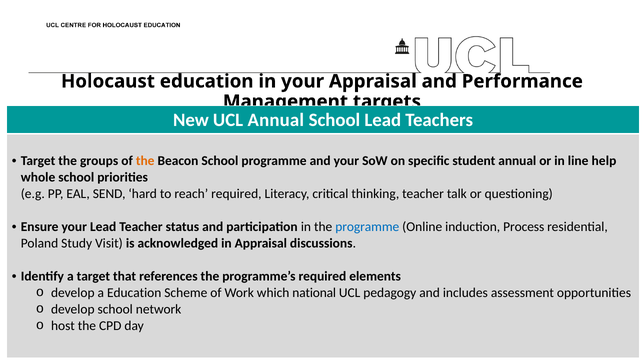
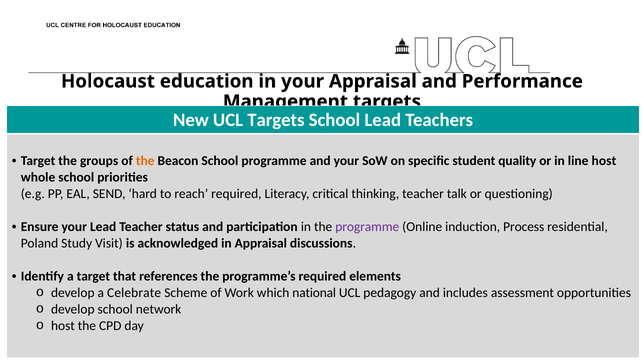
UCL Annual: Annual -> Targets (276, 120)
student annual: annual -> quality (517, 161)
line help: help -> host (604, 161)
programme colour: blue -> purple (367, 226)
a Education: Education -> Celebrate (134, 292)
